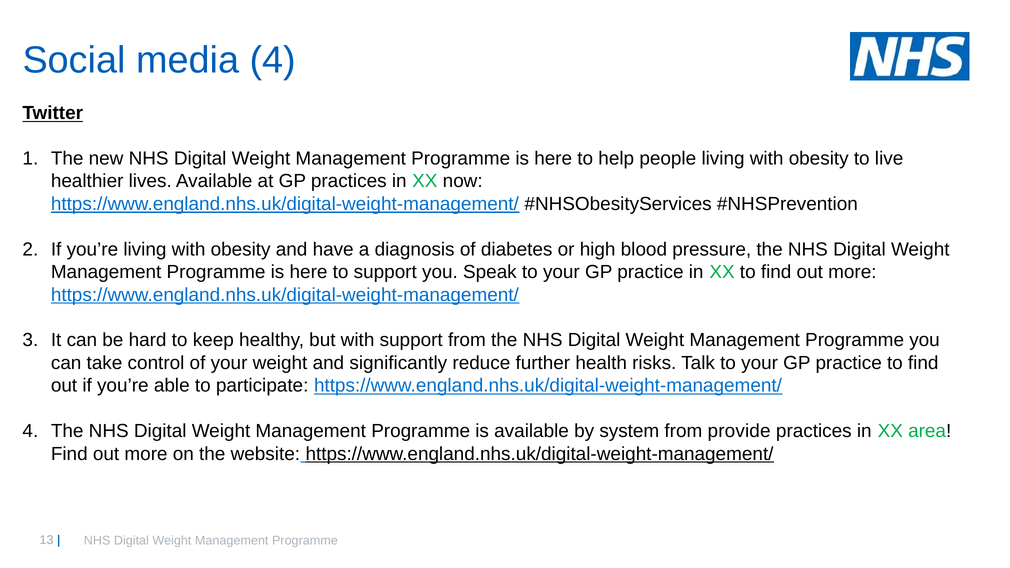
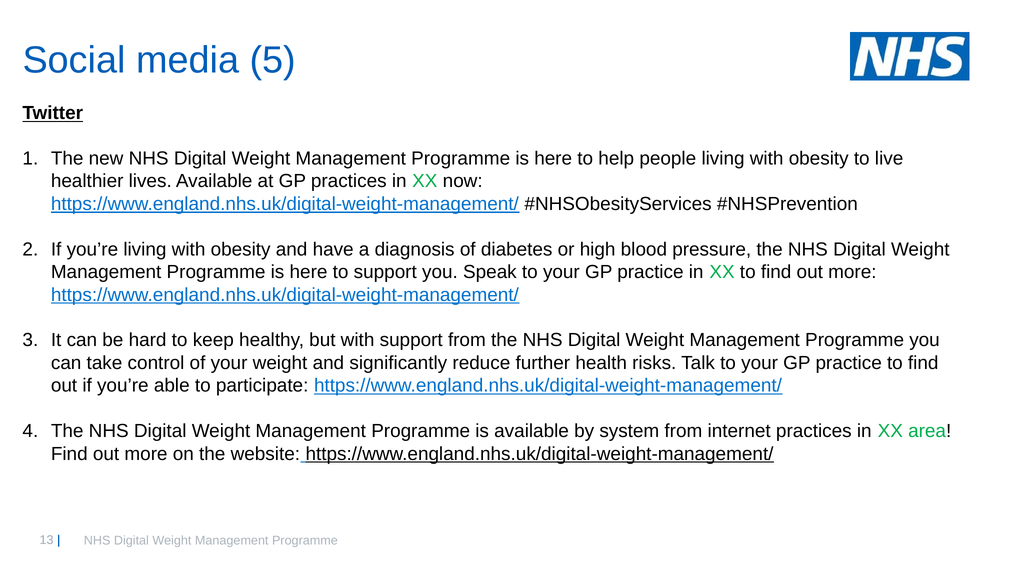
media 4: 4 -> 5 (273, 60)
provide: provide -> internet (739, 431)
